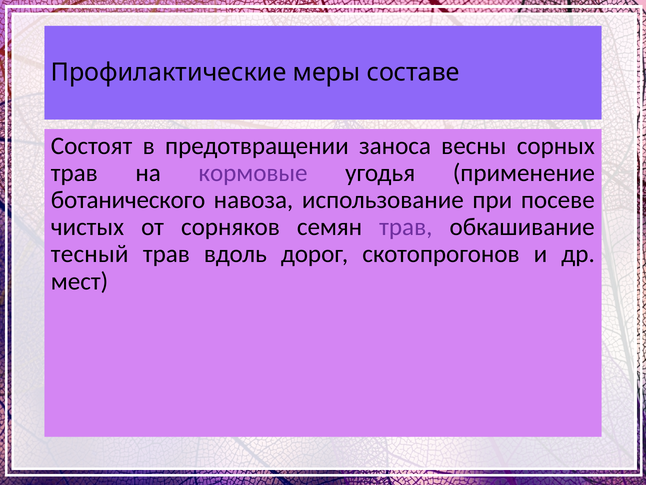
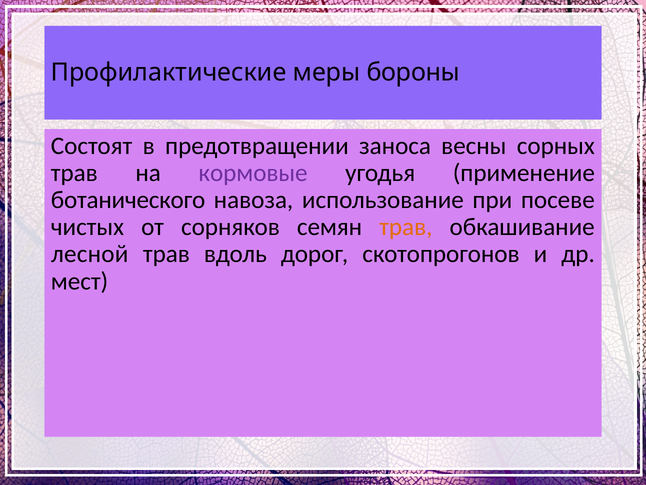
составе: составе -> бороны (413, 72)
трав colour: purple -> orange (406, 227)
тесный: тесный -> лесной (90, 254)
